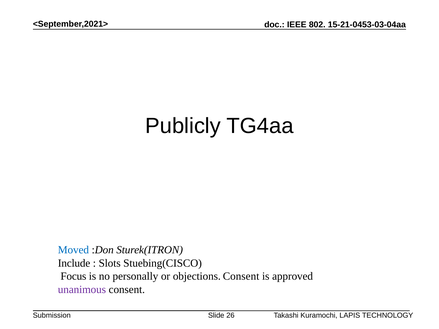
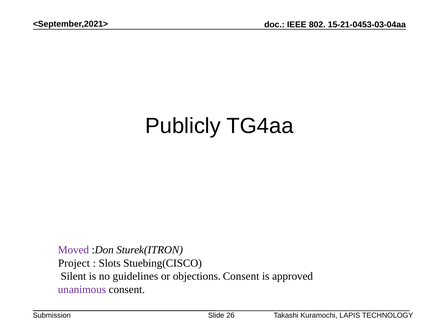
Moved colour: blue -> purple (73, 250)
Include: Include -> Project (74, 263)
Focus: Focus -> Silent (73, 277)
personally: personally -> guidelines (135, 277)
